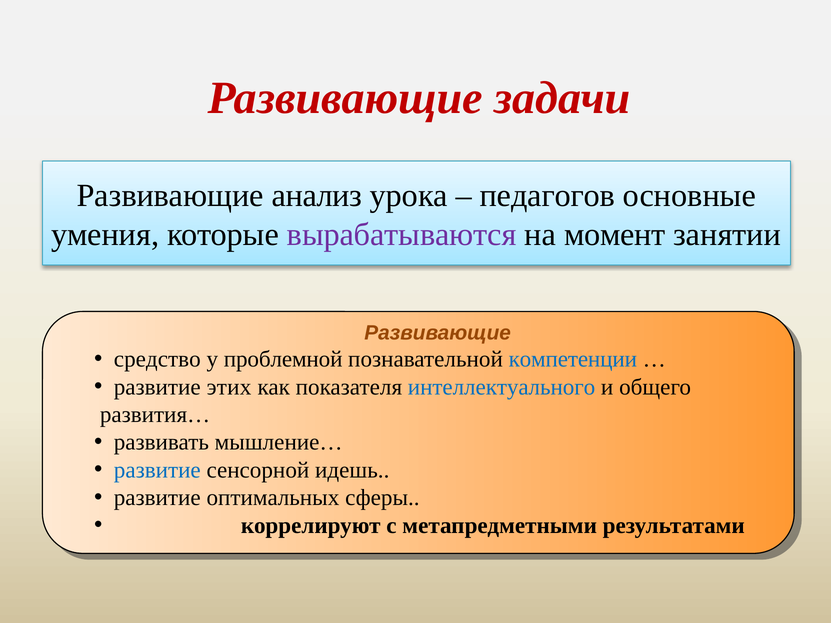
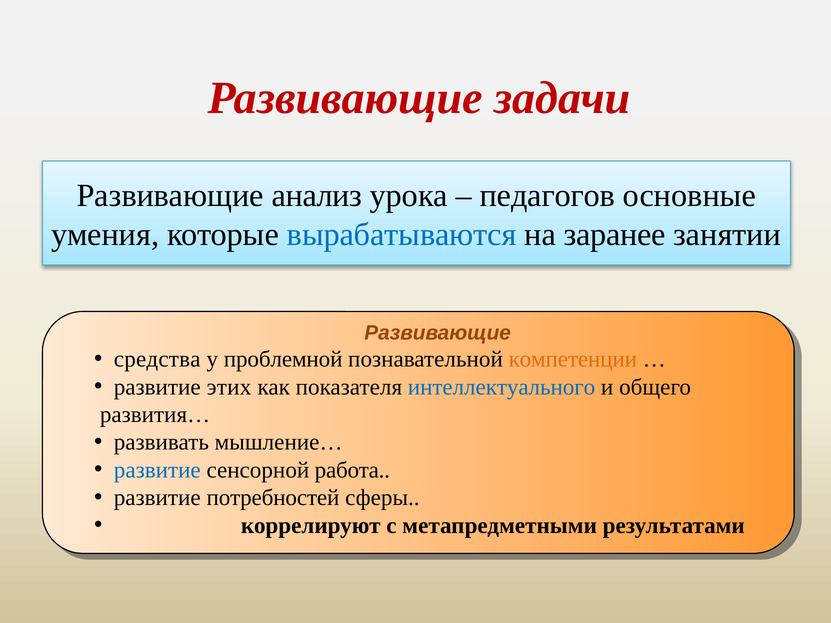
вырабатываются colour: purple -> blue (402, 235)
момент: момент -> заранее (615, 235)
средство: средство -> средства (157, 359)
компетенции colour: blue -> orange (573, 359)
идешь: идешь -> работа (352, 470)
оптимальных: оптимальных -> потребностей (273, 498)
